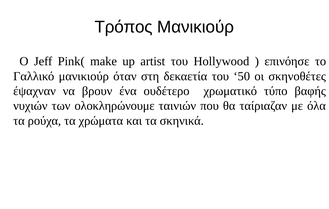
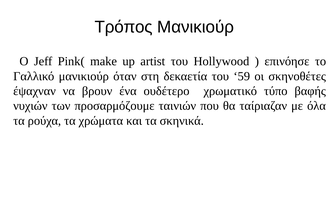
50: 50 -> 59 (242, 76)
ολοκληρώνουμε: ολοκληρώνουμε -> προσαρμόζουμε (115, 106)
